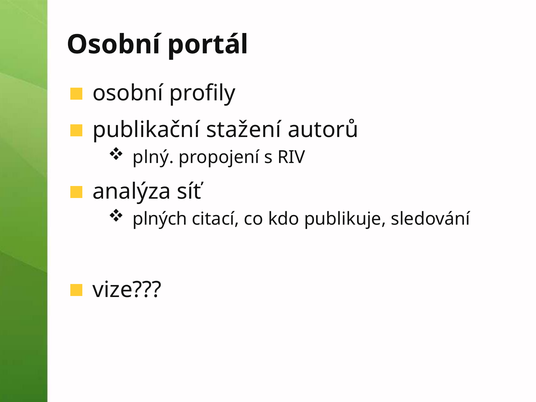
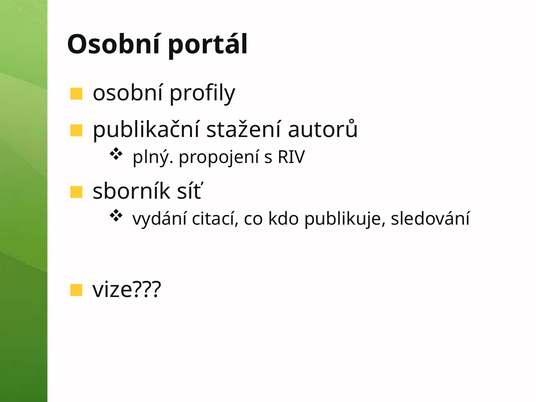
analýza: analýza -> sborník (132, 191)
plných: plných -> vydání (160, 219)
